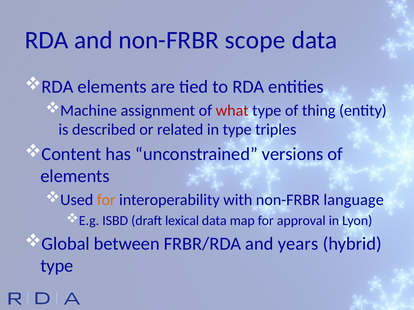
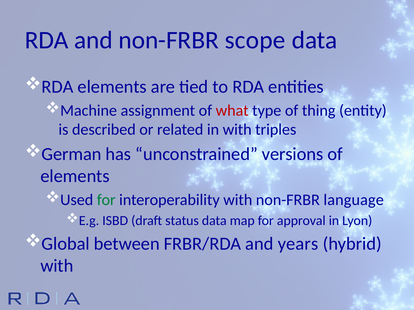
in type: type -> with (237, 130)
Content: Content -> German (72, 154)
for colour: orange -> green (106, 200)
lexical: lexical -> status (182, 221)
type: type -> with (57, 266)
